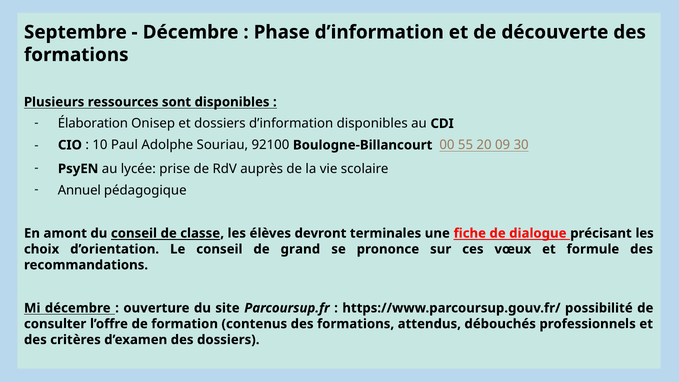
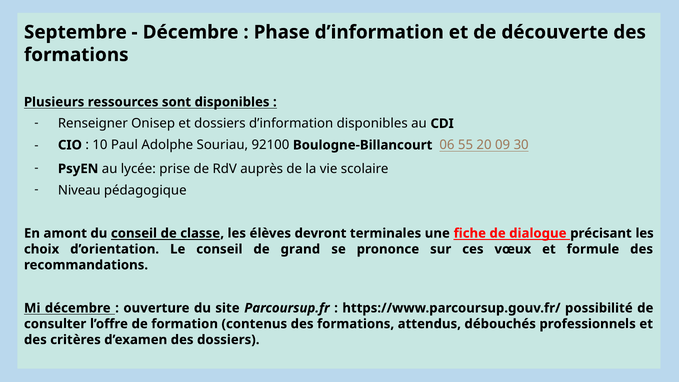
Élaboration: Élaboration -> Renseigner (93, 124)
00: 00 -> 06 (447, 145)
Annuel: Annuel -> Niveau (79, 190)
